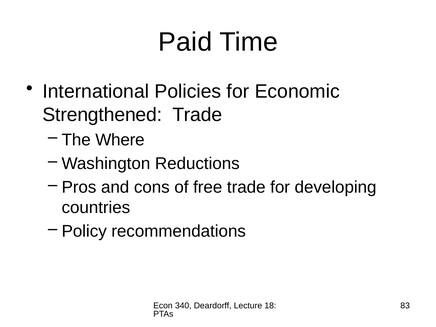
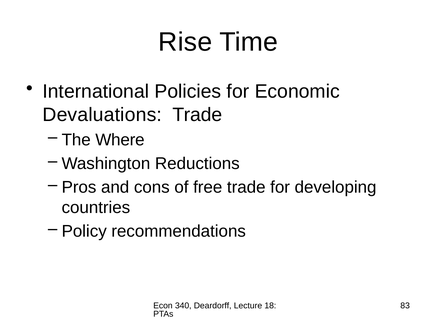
Paid: Paid -> Rise (185, 42)
Strengthened: Strengthened -> Devaluations (102, 115)
